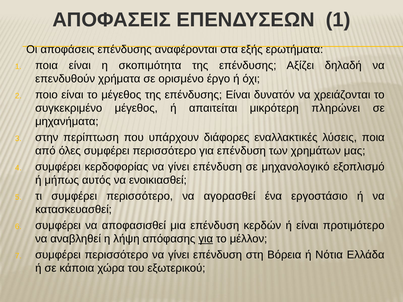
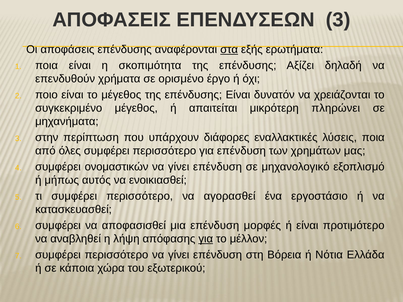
ΕΠΕΝΔΥΣΕΩΝ 1: 1 -> 3 (338, 20)
στα underline: none -> present (229, 50)
κερδοφορίας: κερδοφορίας -> ονομαστικών (117, 167)
κερδών: κερδών -> μορφές (262, 226)
